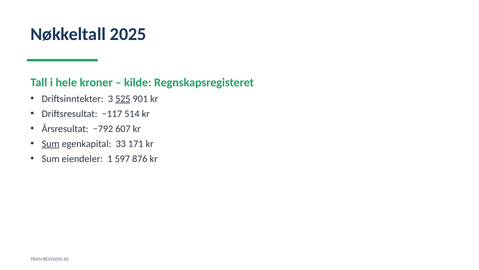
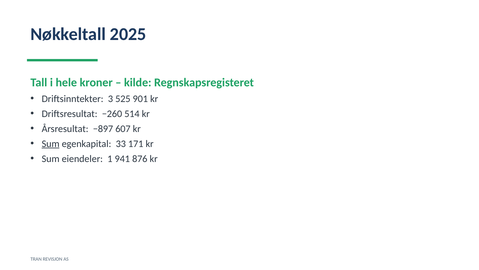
525 underline: present -> none (123, 98)
−117: −117 -> −260 (112, 113)
−792: −792 -> −897 (103, 128)
597: 597 -> 941 (122, 158)
